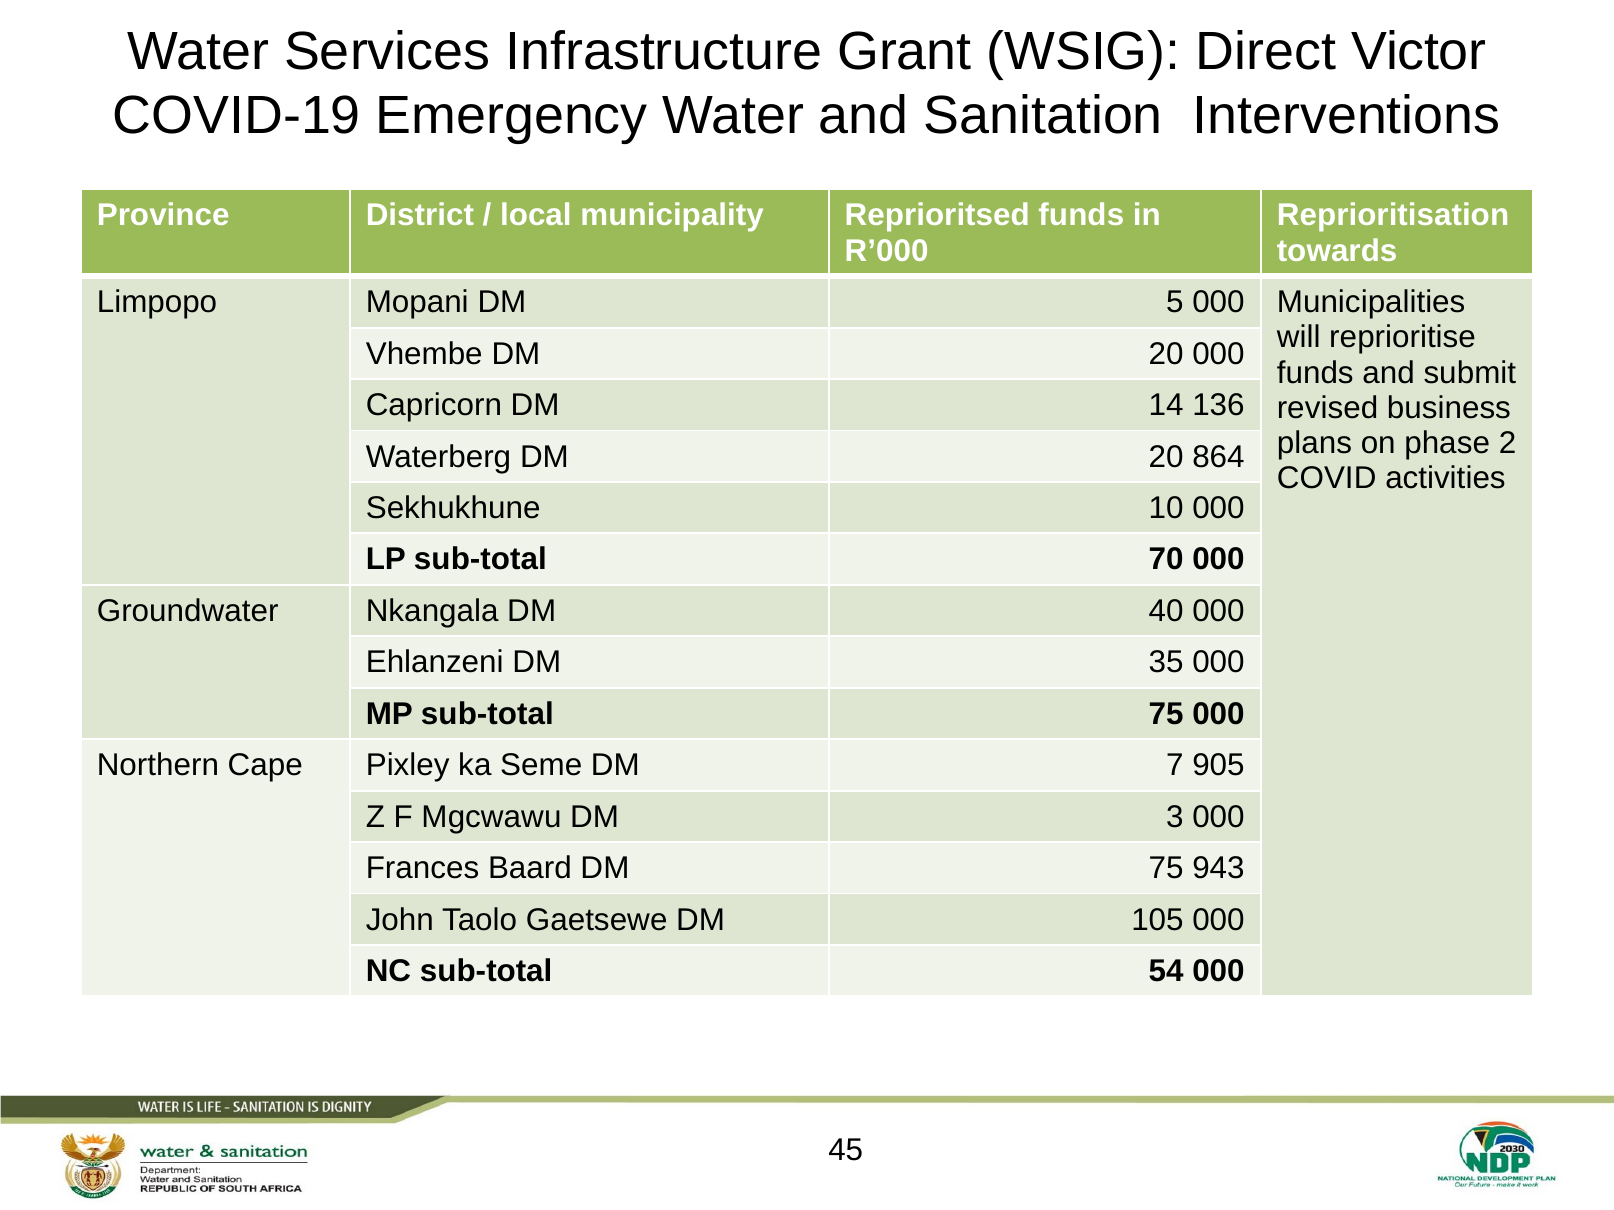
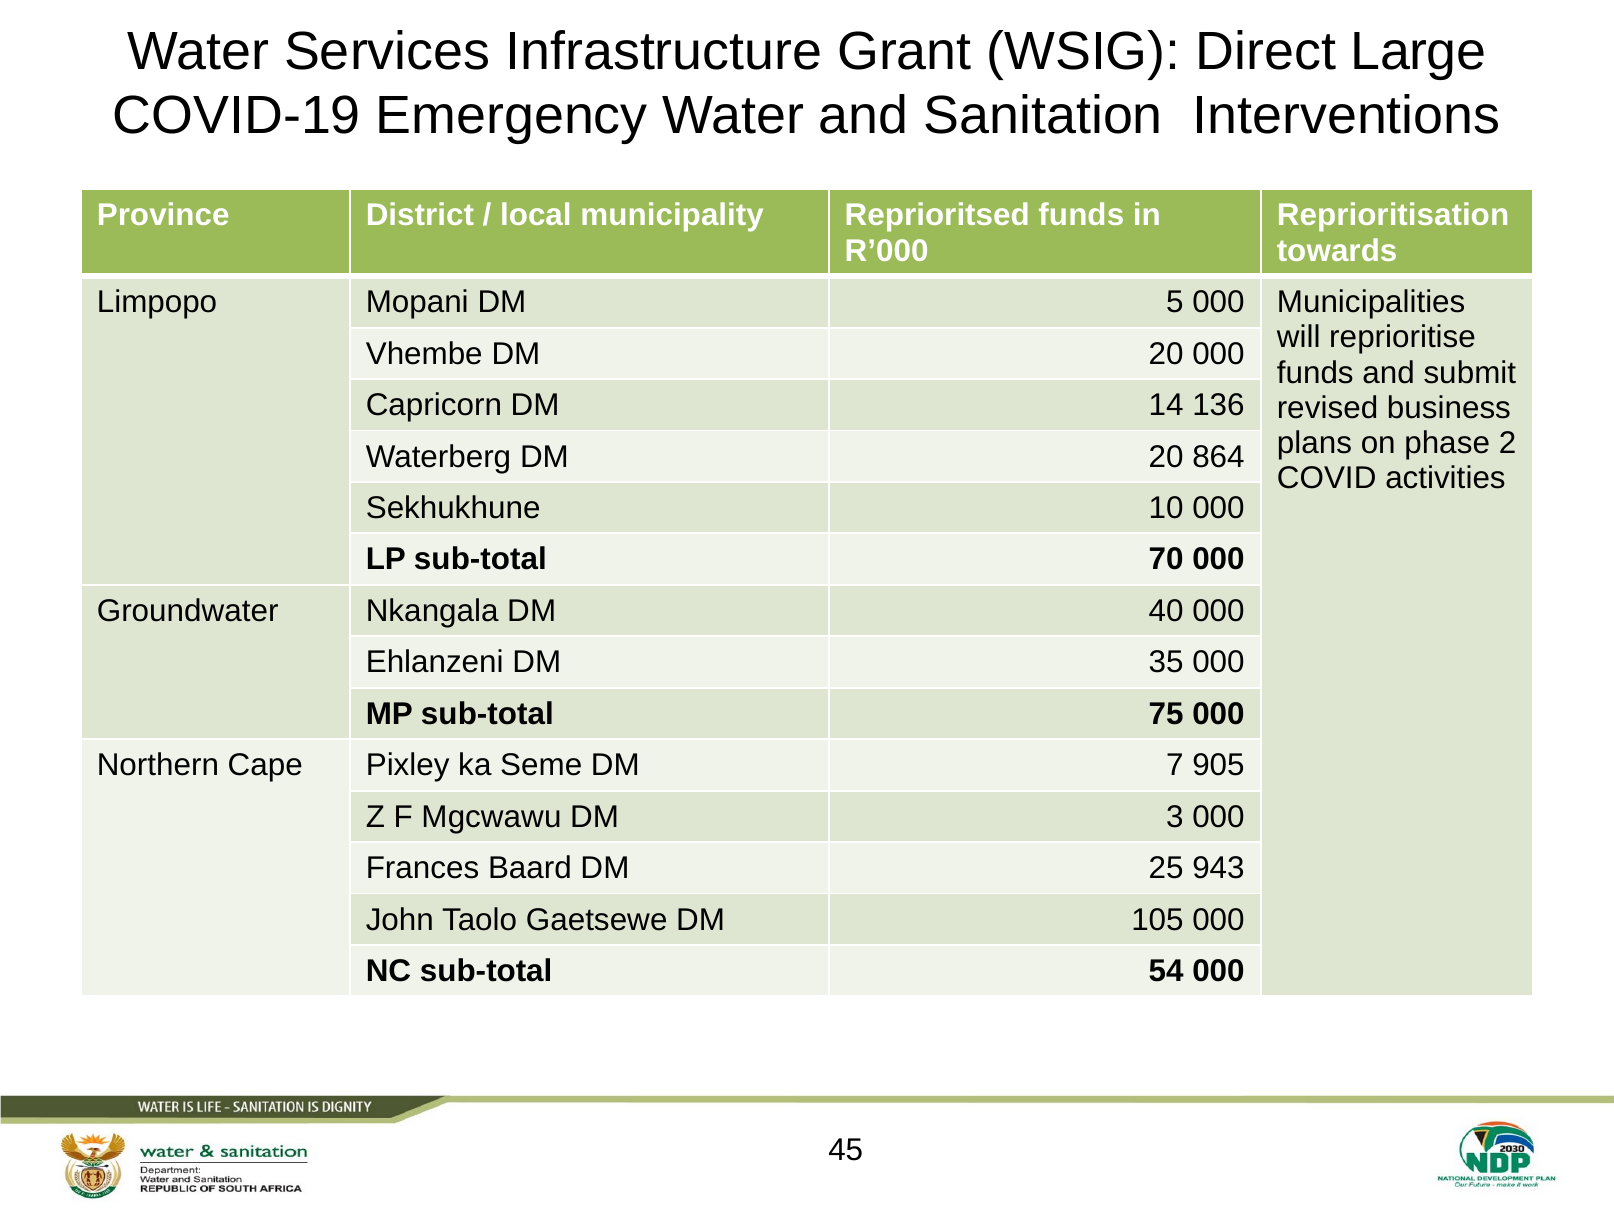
Victor: Victor -> Large (1419, 52)
DM 75: 75 -> 25 (1166, 869)
